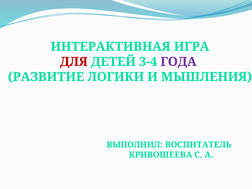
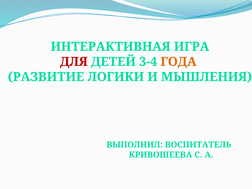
ГОДА colour: purple -> orange (179, 62)
